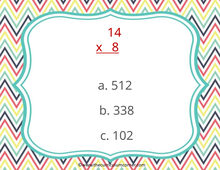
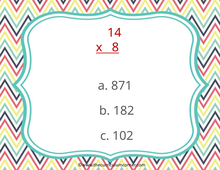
512: 512 -> 871 (122, 86)
338: 338 -> 182 (124, 111)
